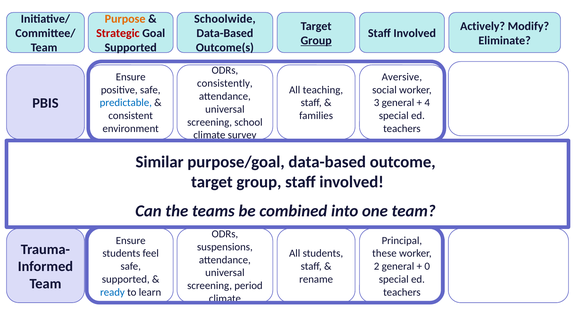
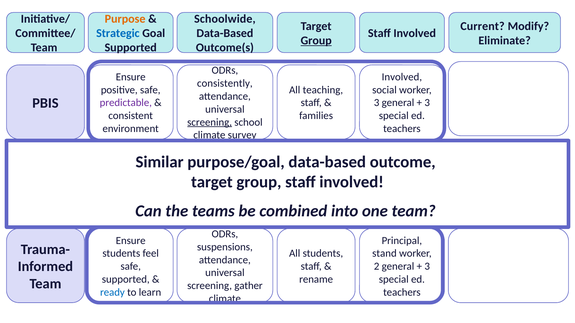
Actively: Actively -> Current (482, 26)
Strategic colour: red -> blue (118, 33)
Aversive: Aversive -> Involved (402, 77)
predictable colour: blue -> purple (126, 103)
4: 4 -> 3 (427, 103)
screening underline: none -> present (210, 122)
these: these -> stand (384, 254)
0: 0 -> 3 (427, 267)
period: period -> gather (249, 286)
